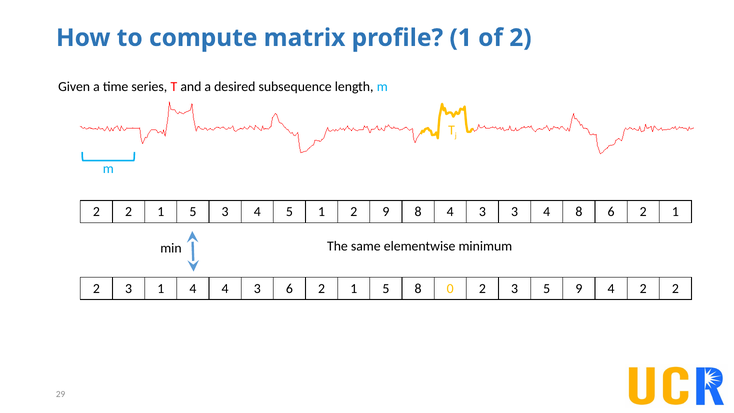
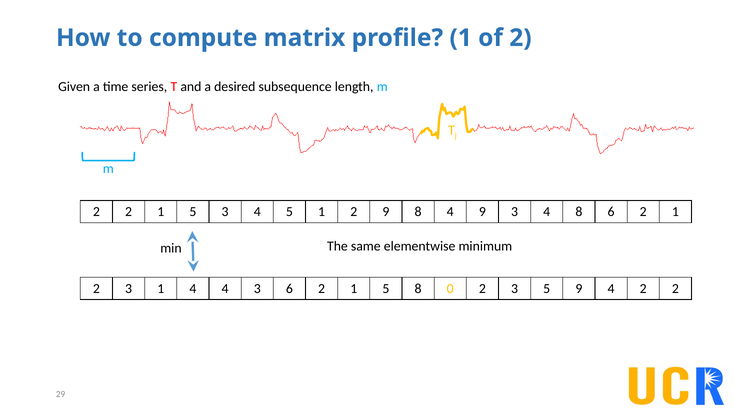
8 4 3: 3 -> 9 (482, 212)
